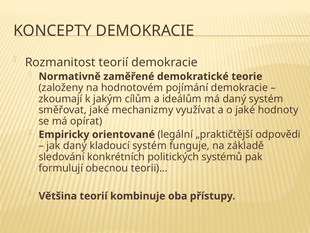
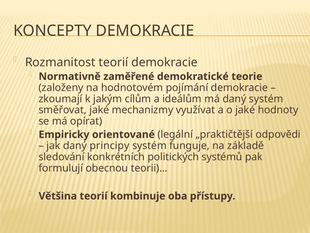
kladoucí: kladoucí -> principy (110, 145)
